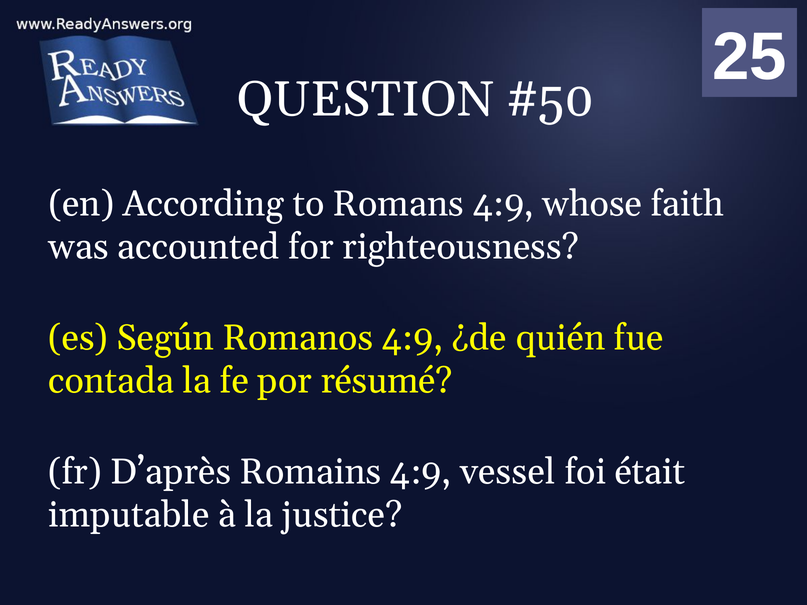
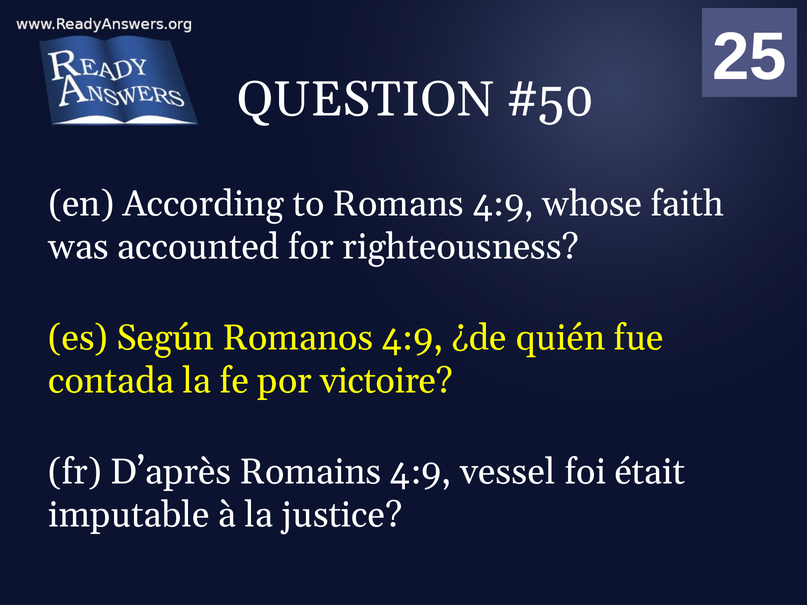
résumé: résumé -> victoire (387, 381)
